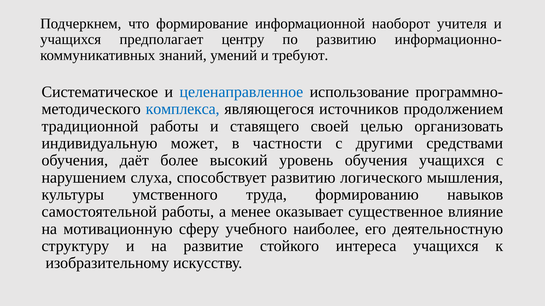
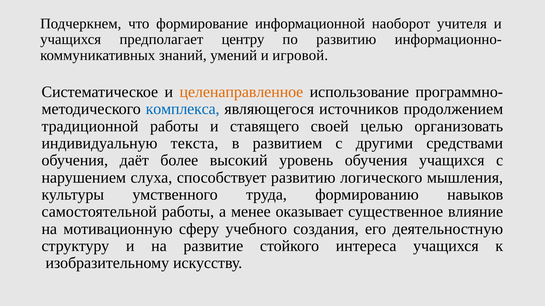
требуют: требуют -> игровой (300, 55)
целенаправленное colour: blue -> orange (241, 92)
может: может -> текста (195, 144)
частности: частности -> развитием (287, 144)
наиболее: наиболее -> создания (326, 229)
